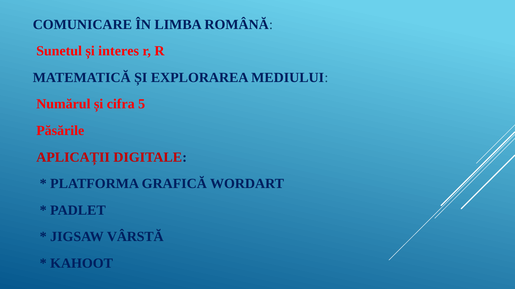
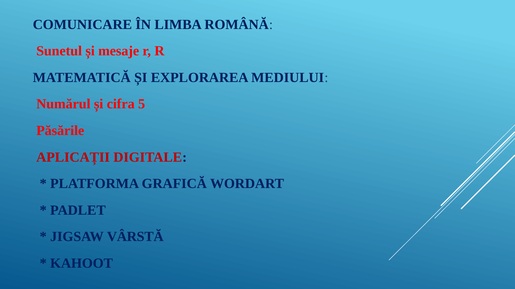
interes: interes -> mesaje (119, 51)
